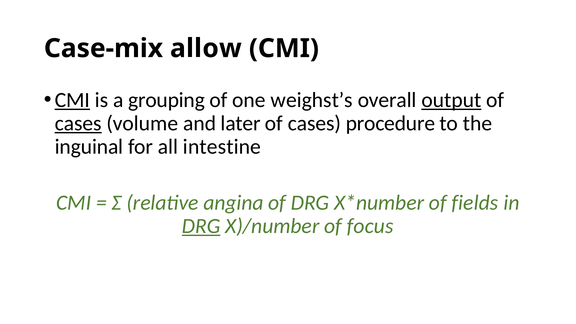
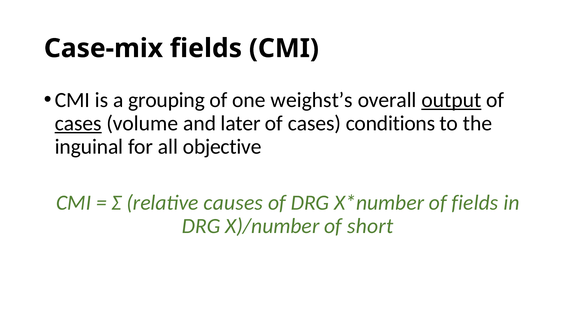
Case-mix allow: allow -> fields (206, 48)
CMI underline: present -> none (72, 100)
procedure: procedure -> conditions (390, 123)
intestine: intestine -> objective (222, 147)
angina: angina -> causes (233, 203)
DRG underline: present -> none (201, 226)
focus: focus -> short (370, 226)
